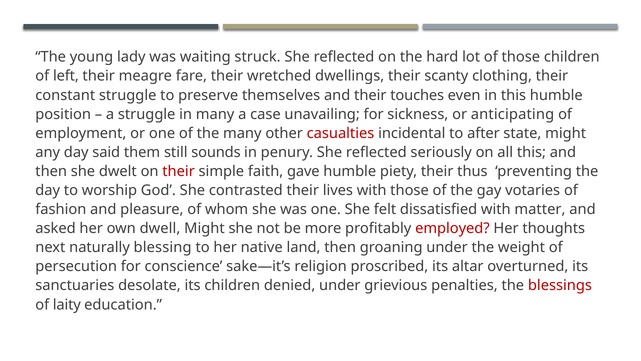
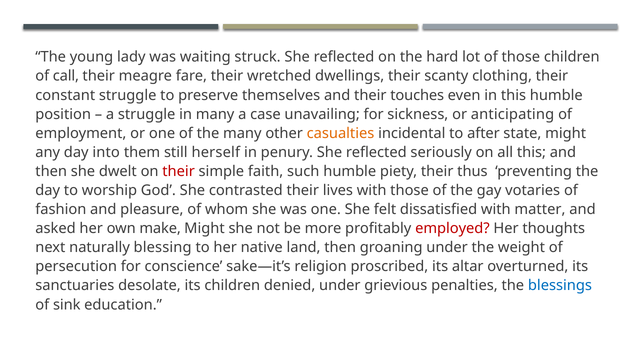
left: left -> call (66, 76)
casualties colour: red -> orange (341, 133)
said: said -> into (106, 152)
sounds: sounds -> herself (216, 152)
gave: gave -> such (303, 171)
dwell: dwell -> make (160, 228)
blessings colour: red -> blue (560, 285)
laity: laity -> sink (67, 304)
